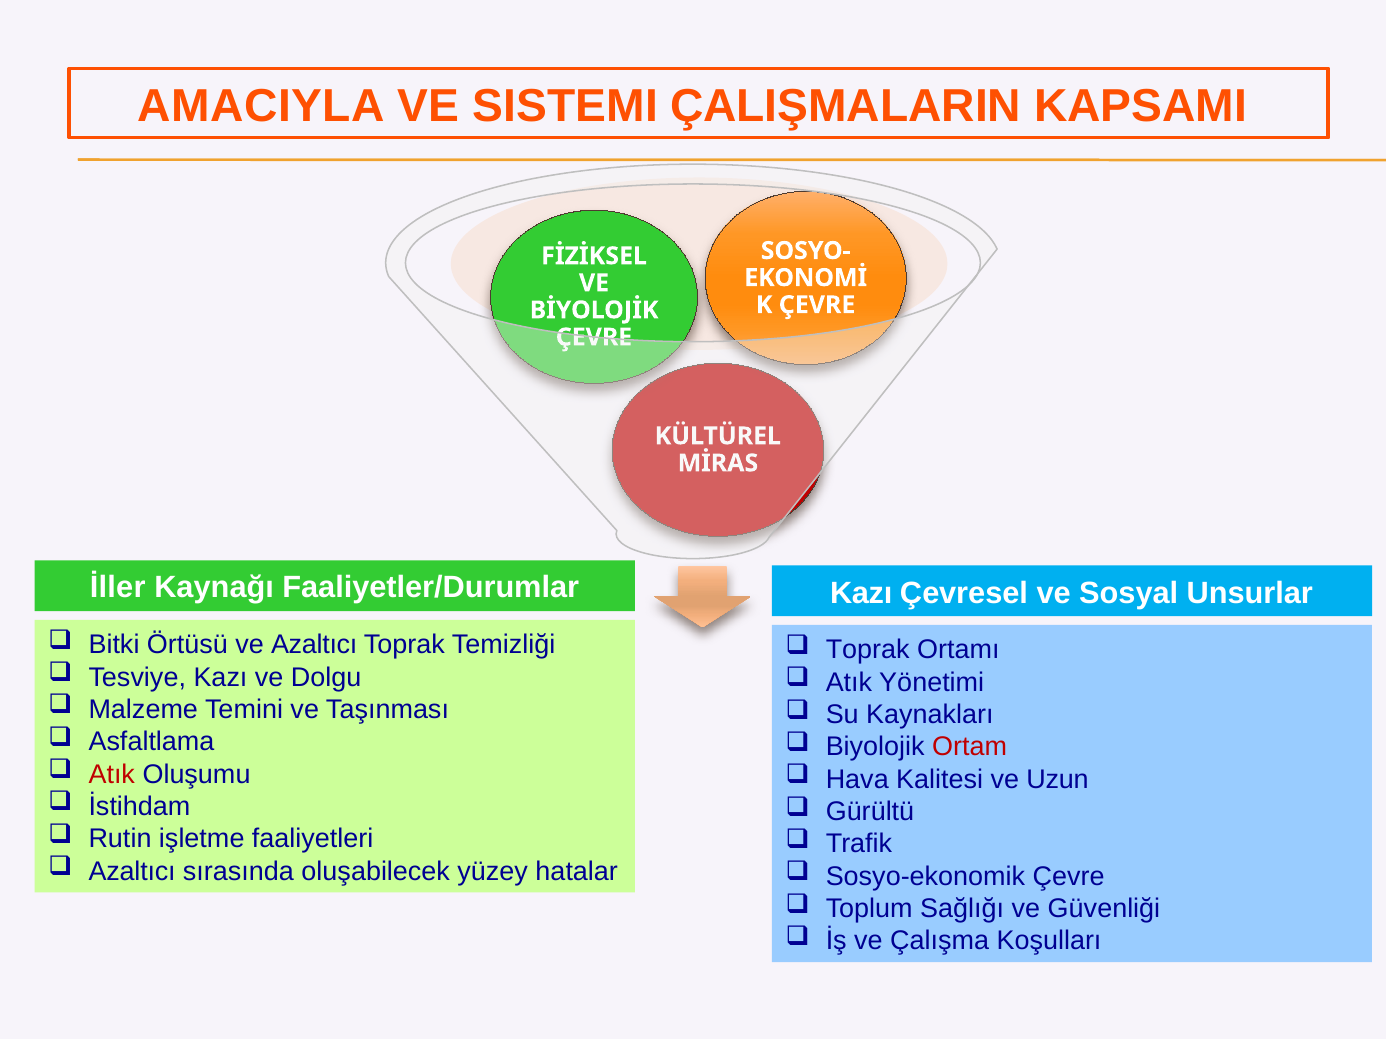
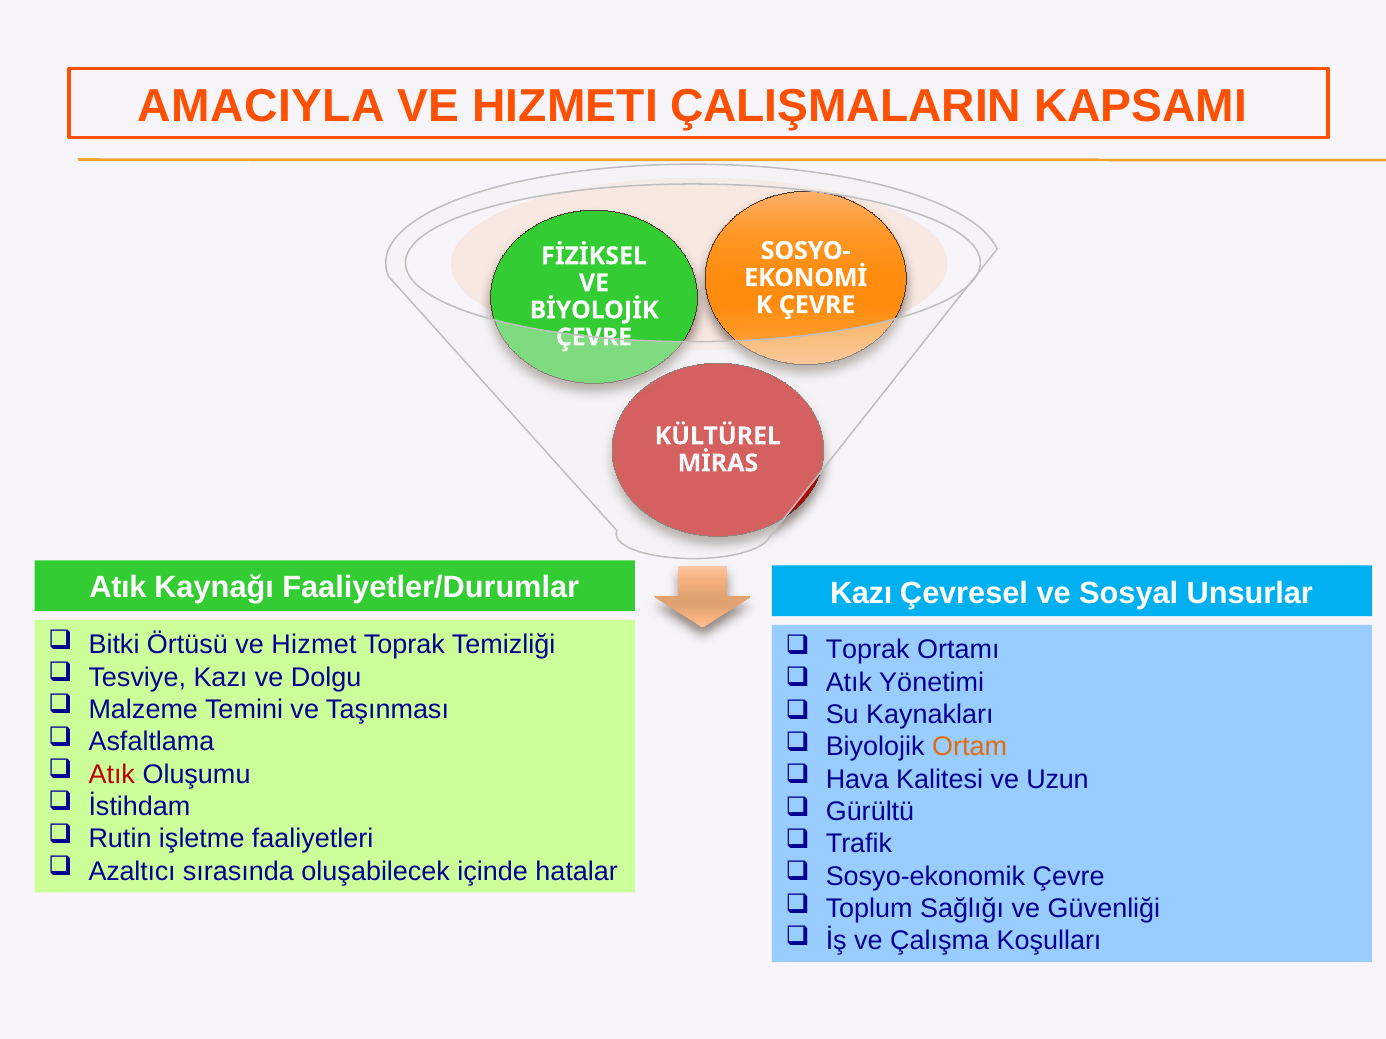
SISTEMI: SISTEMI -> HIZMETI (565, 106)
İller: İller -> Atık (118, 588)
ve Azaltıcı: Azaltıcı -> Hizmet (314, 645)
Ortam colour: red -> orange (970, 747)
yüzey: yüzey -> içinde (493, 872)
